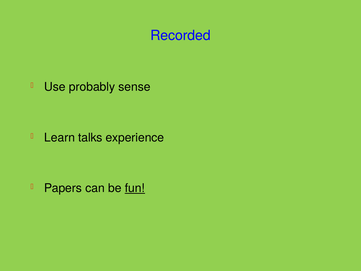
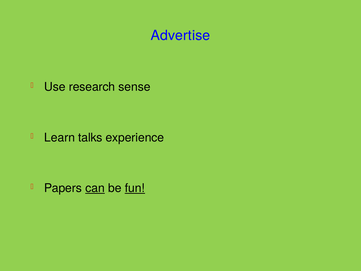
Recorded: Recorded -> Advertise (180, 36)
probably: probably -> research (92, 87)
can underline: none -> present (95, 188)
